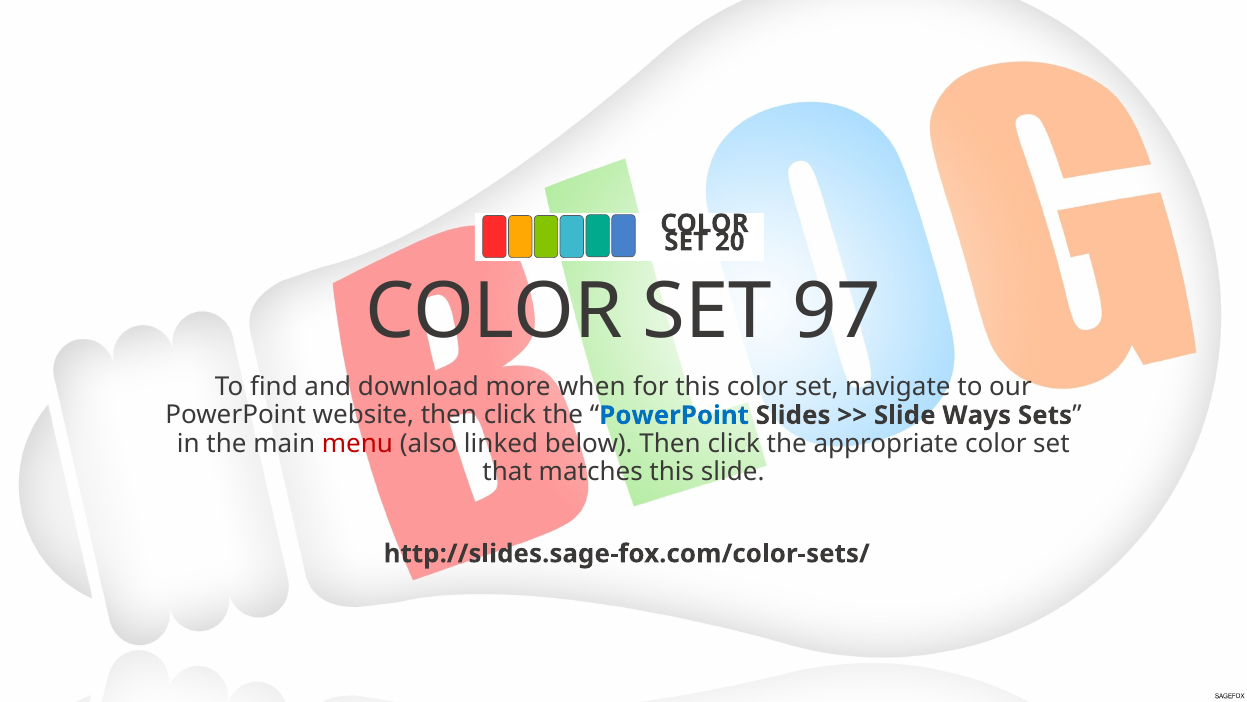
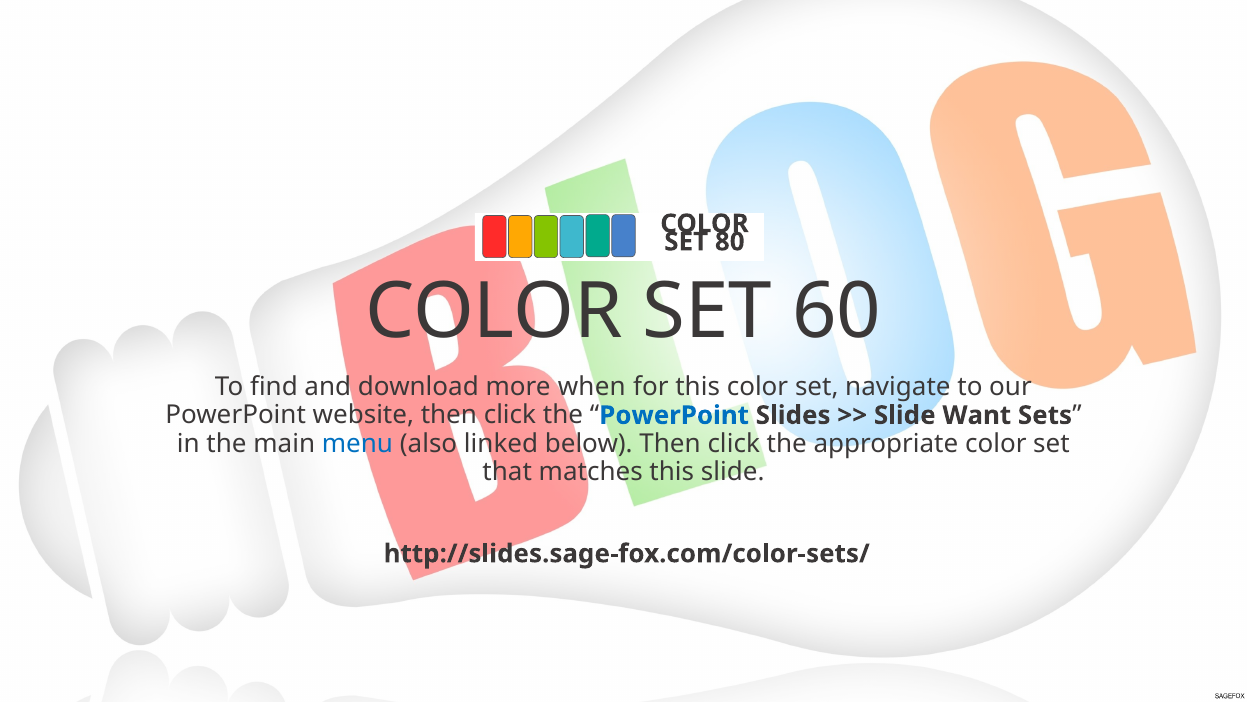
20: 20 -> 80 (730, 242)
97: 97 -> 60 (837, 312)
Ways: Ways -> Want (977, 415)
menu colour: red -> blue (357, 443)
